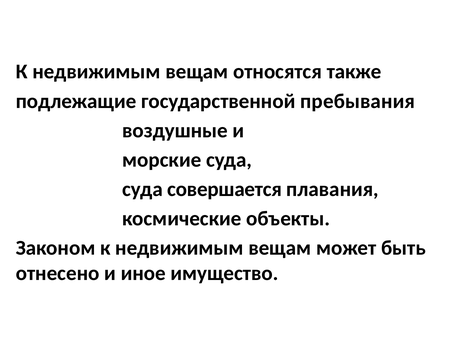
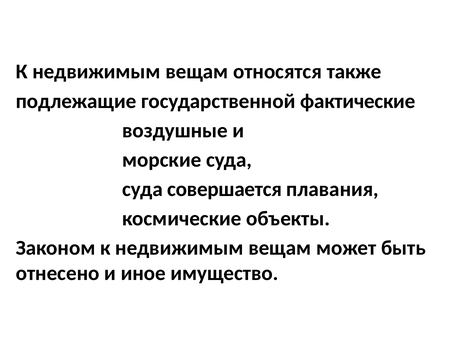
пребывания: пребывания -> фактические (358, 101)
